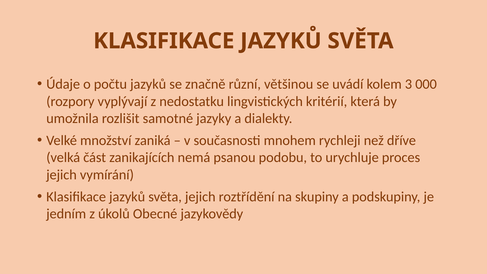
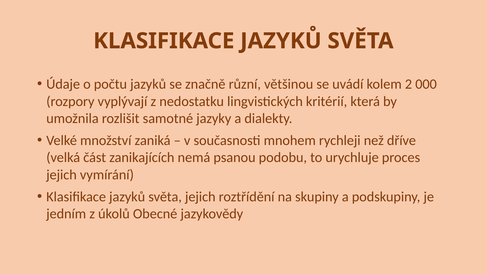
3: 3 -> 2 (408, 84)
